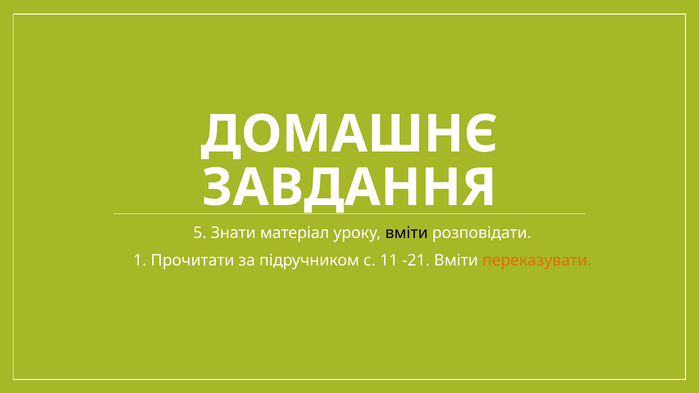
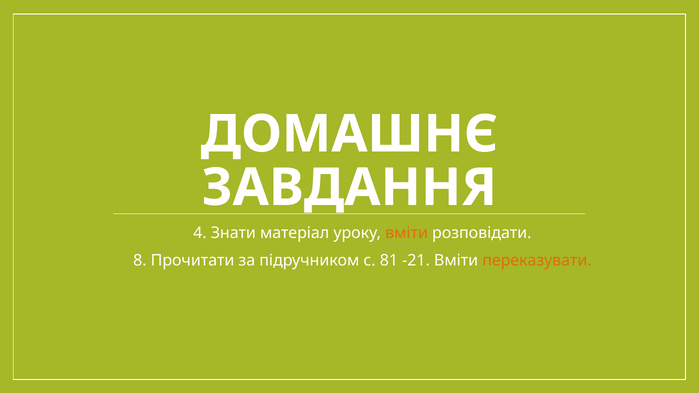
5: 5 -> 4 (200, 233)
вміти colour: black -> orange (407, 233)
2 1: 1 -> 8 (140, 261)
11: 11 -> 81 (389, 261)
